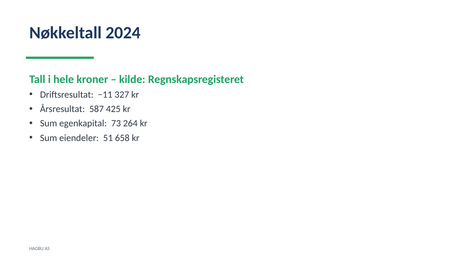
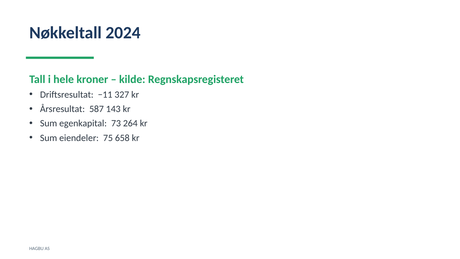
425: 425 -> 143 (113, 109)
51: 51 -> 75 (108, 138)
